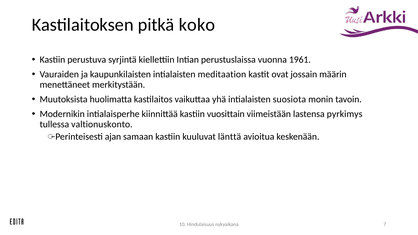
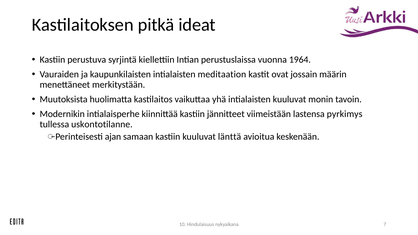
koko: koko -> ideat (197, 25)
1961: 1961 -> 1964 (300, 60)
intialaisten suosiota: suosiota -> kuuluvat (290, 99)
vuosittain: vuosittain -> jännitteet (226, 114)
valtionuskonto: valtionuskonto -> uskontotilanne (102, 124)
